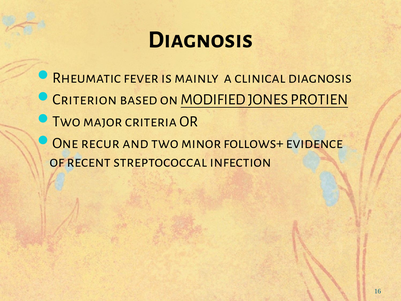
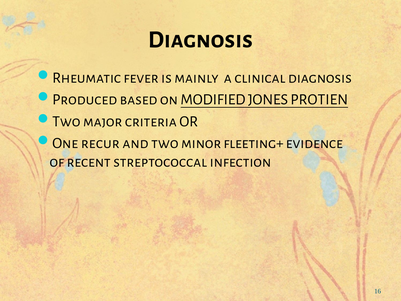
Criterion: Criterion -> Produced (85, 99)
follows+: follows+ -> fleeting+ (254, 143)
